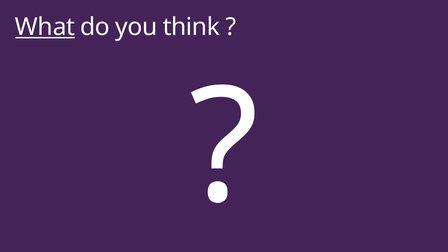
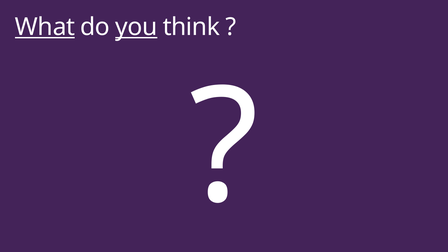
you underline: none -> present (136, 27)
